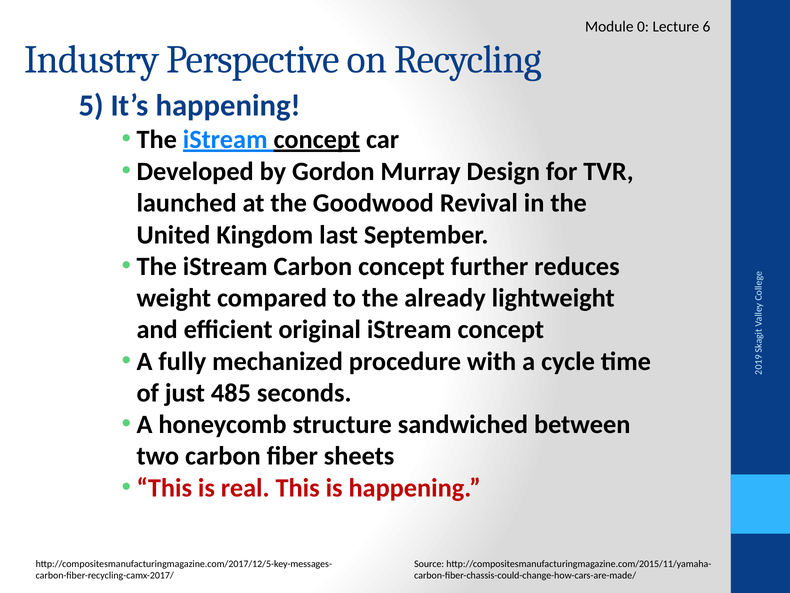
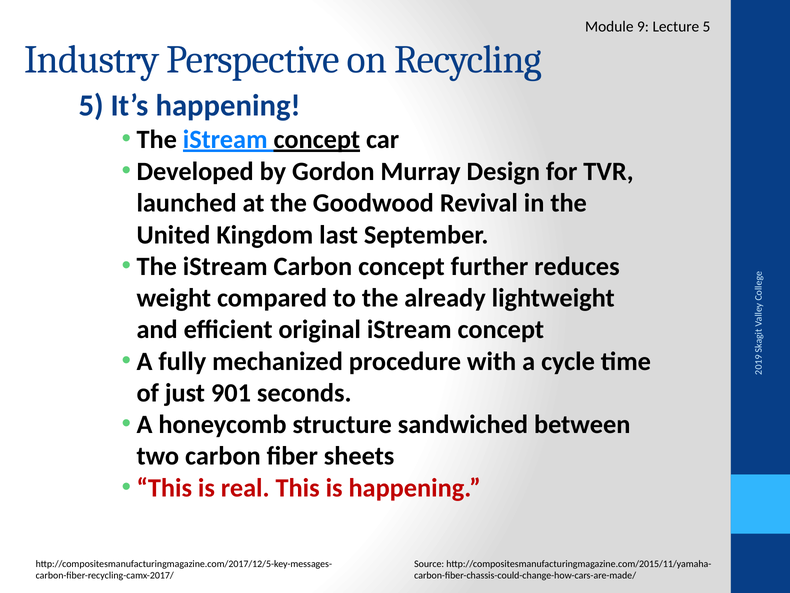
Module 0: 0 -> 9 (643, 27)
Lecture 6: 6 -> 5 (707, 27)
485: 485 -> 901 (231, 393)
